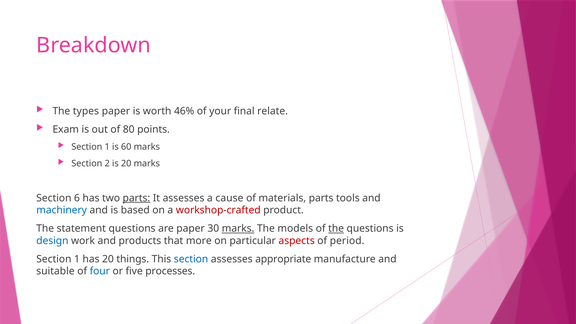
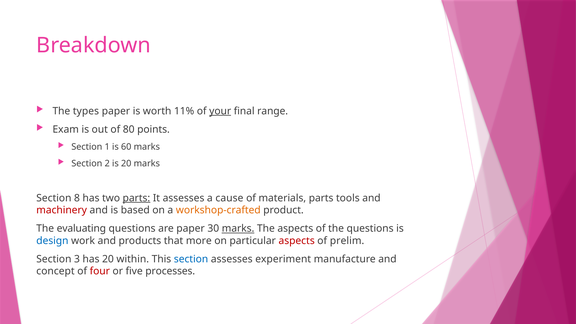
46%: 46% -> 11% (184, 111)
your underline: none -> present (220, 111)
relate: relate -> range (273, 111)
6: 6 -> 8 (77, 198)
machinery colour: blue -> red (62, 210)
workshop-crafted colour: red -> orange (218, 210)
statement: statement -> evaluating (81, 228)
The models: models -> aspects (295, 228)
the underline: present -> none (336, 228)
period: period -> prelim (347, 241)
1: 1 -> 3 (77, 259)
things: things -> within (133, 259)
appropriate: appropriate -> experiment (283, 259)
suitable: suitable -> concept (55, 271)
four colour: blue -> red (100, 271)
